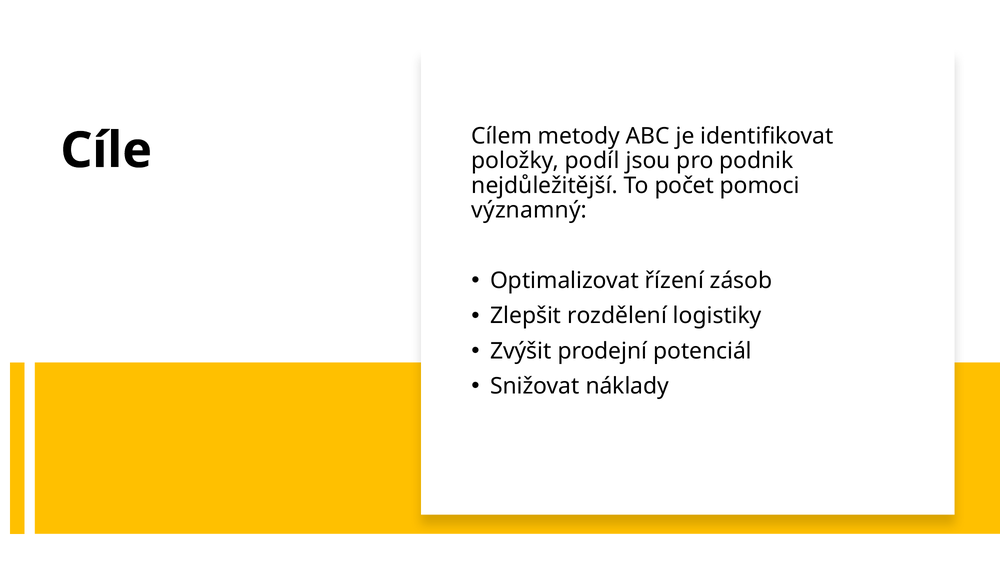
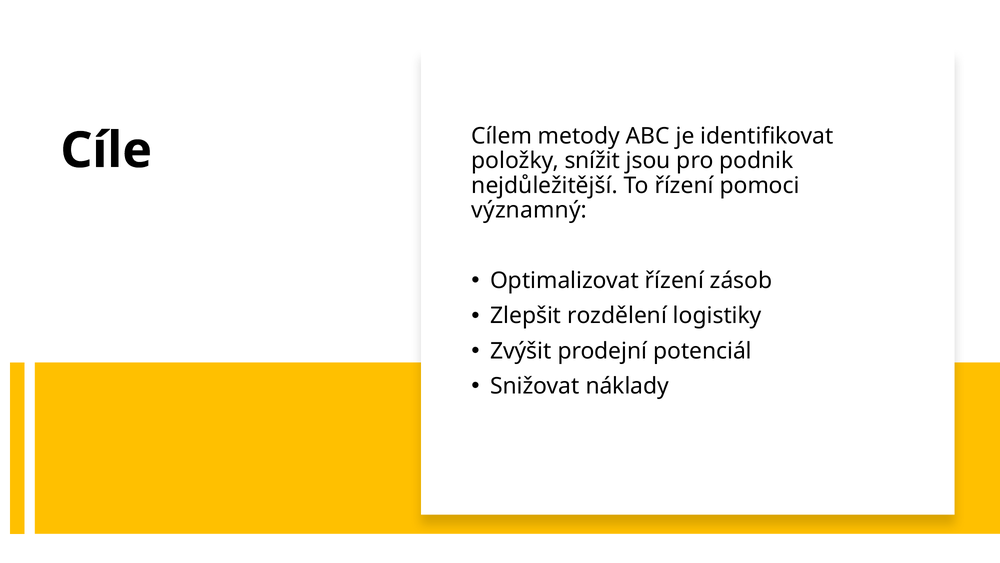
podíl: podíl -> snížit (592, 161)
To počet: počet -> řízení (684, 185)
